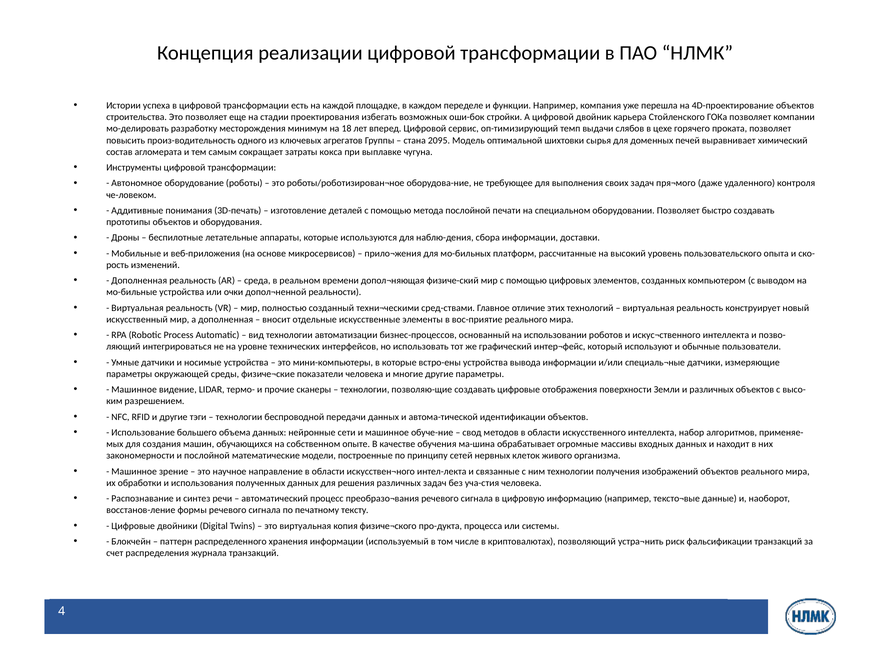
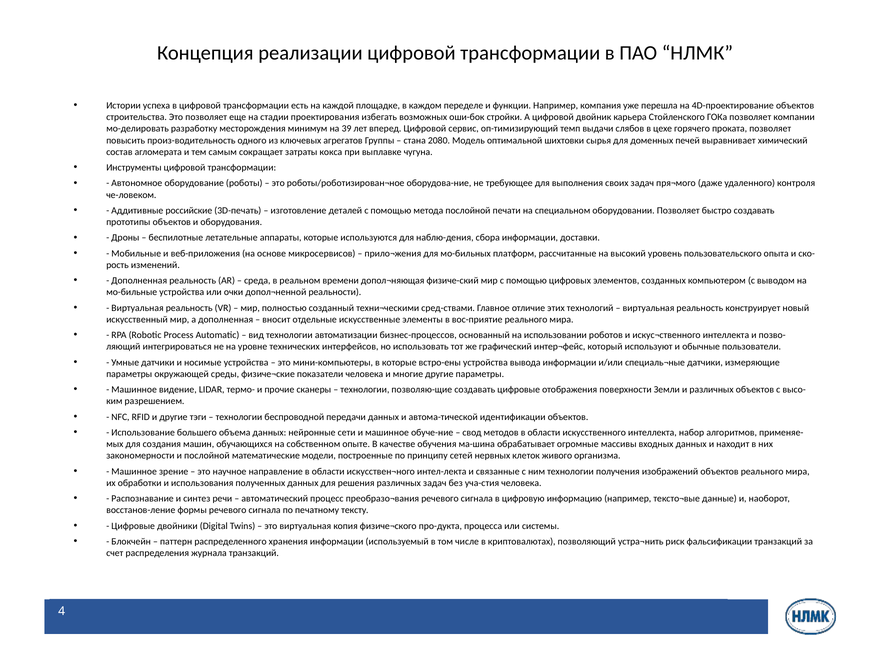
18: 18 -> 39 (347, 129)
2095: 2095 -> 2080 (439, 140)
понимания: понимания -> российские (189, 210)
